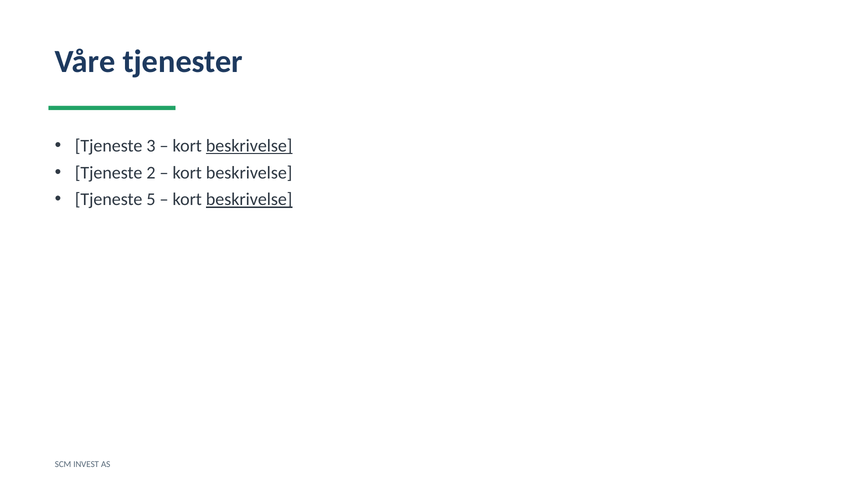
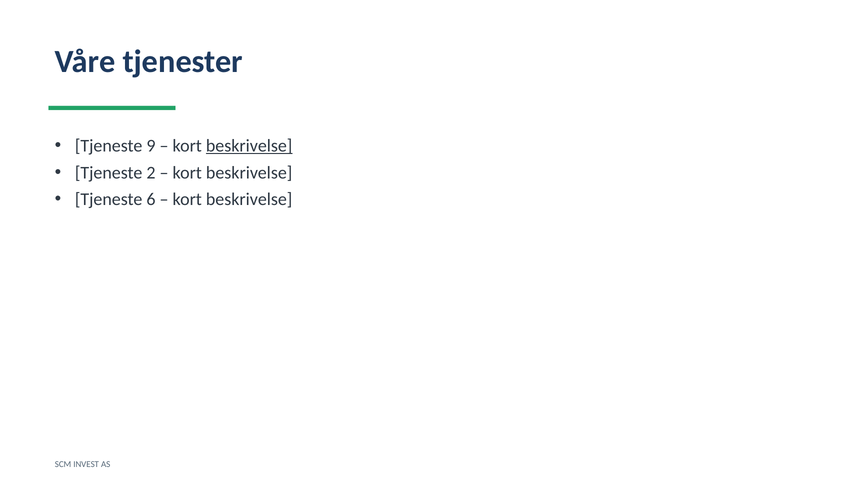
3: 3 -> 9 (151, 146)
5: 5 -> 6 (151, 200)
beskrivelse underline: present -> none (249, 200)
